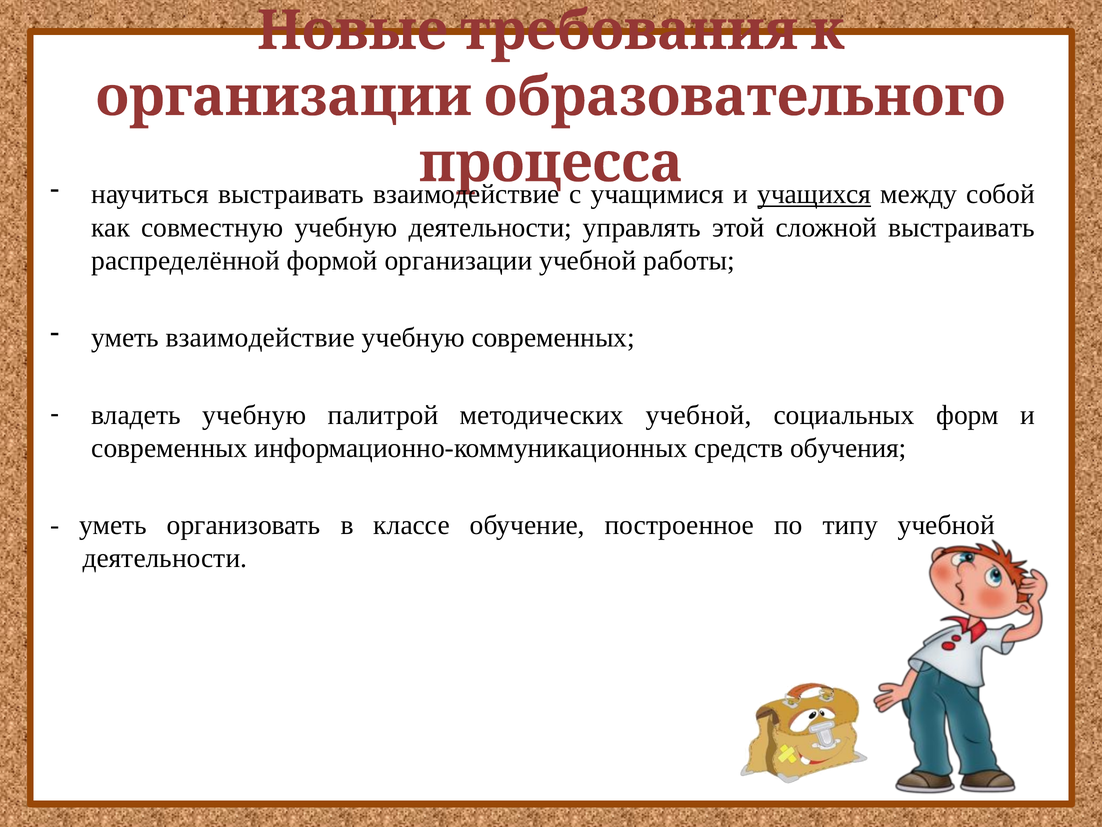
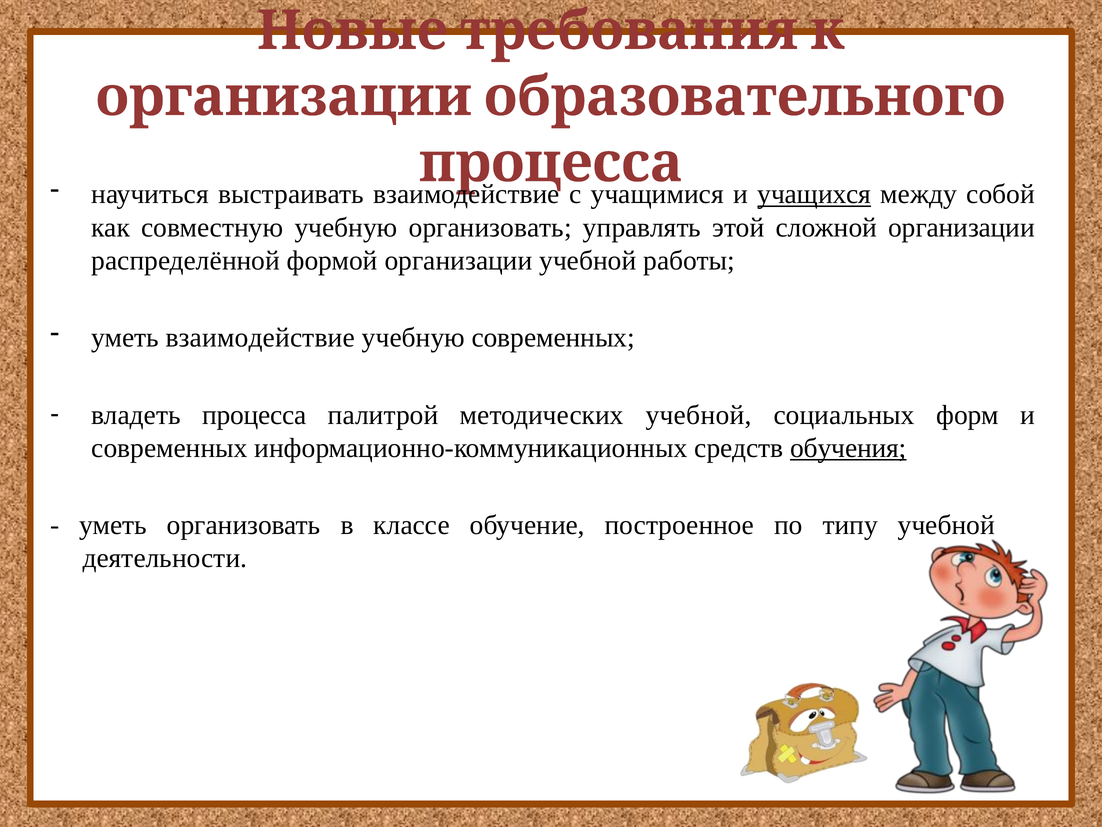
учебную деятельности: деятельности -> организовать (490, 227)
сложной выстраивать: выстраивать -> организации (962, 227)
владеть учебную: учебную -> процесса (254, 415)
обучения underline: none -> present (848, 448)
